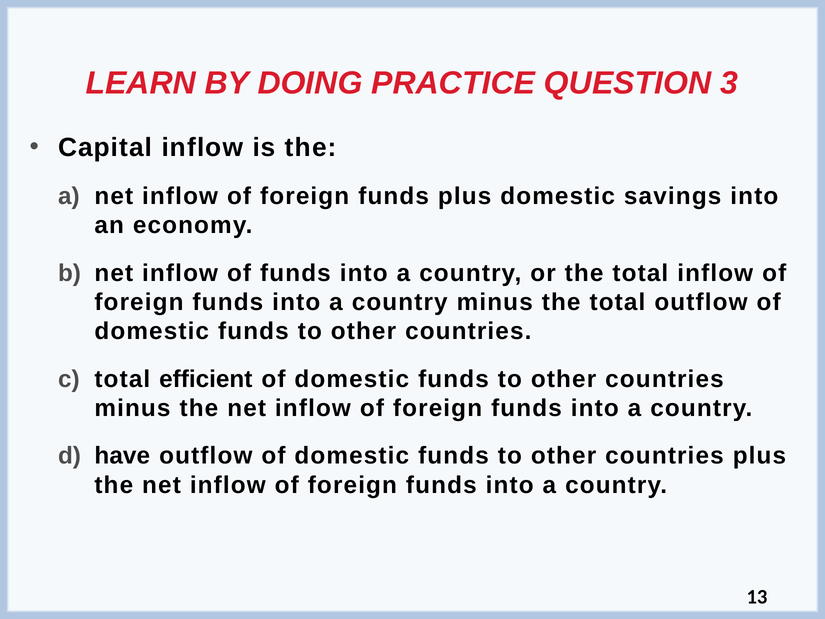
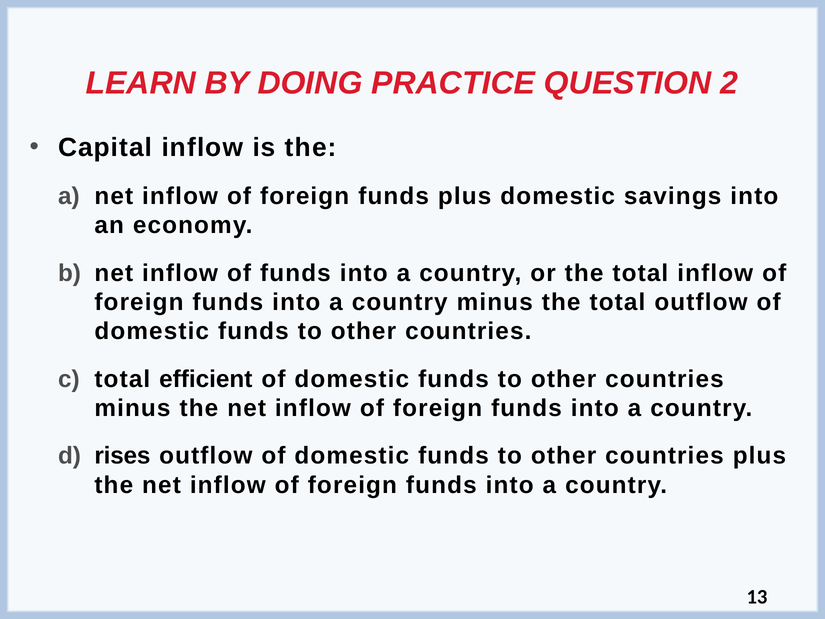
3: 3 -> 2 (729, 83)
have: have -> rises (122, 456)
